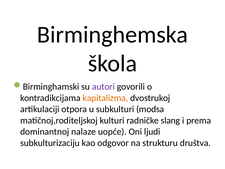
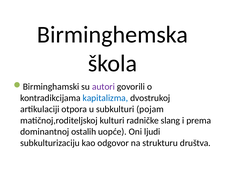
kapitalizma colour: orange -> blue (105, 98)
modsa: modsa -> pojam (150, 109)
nalaze: nalaze -> ostalih (84, 132)
